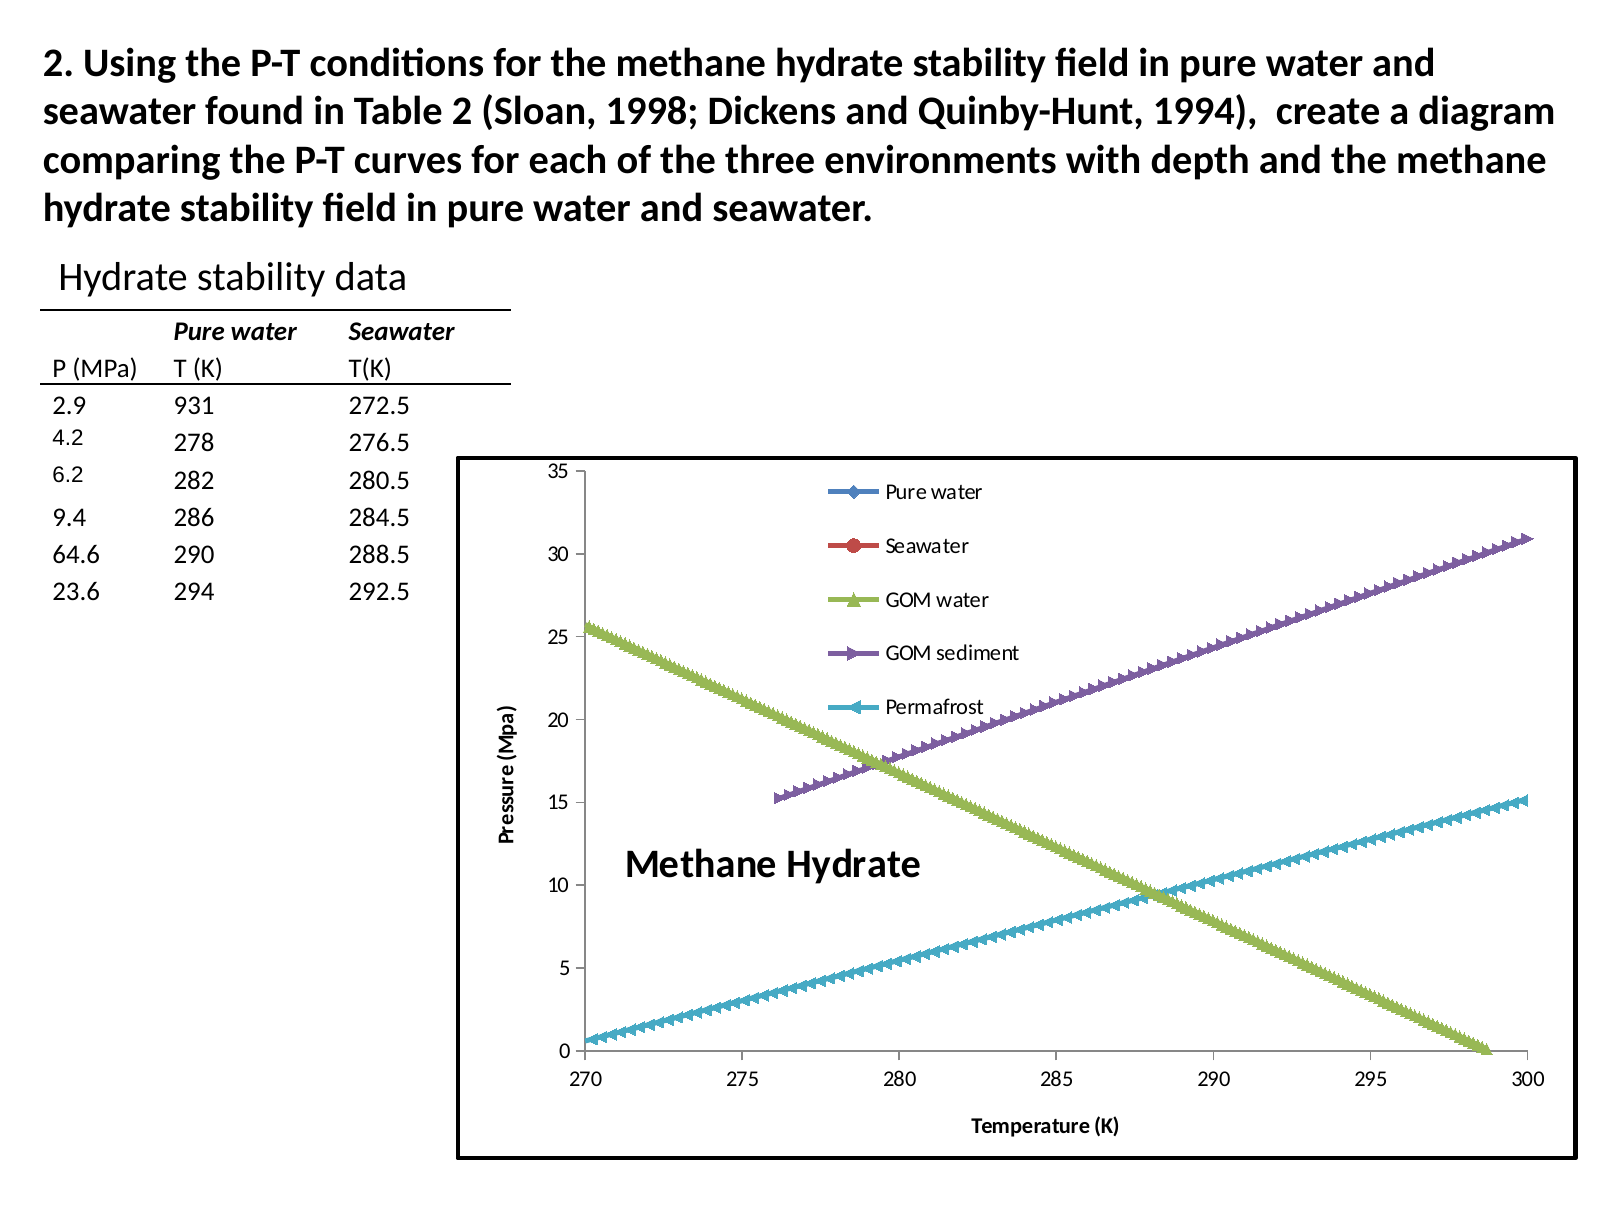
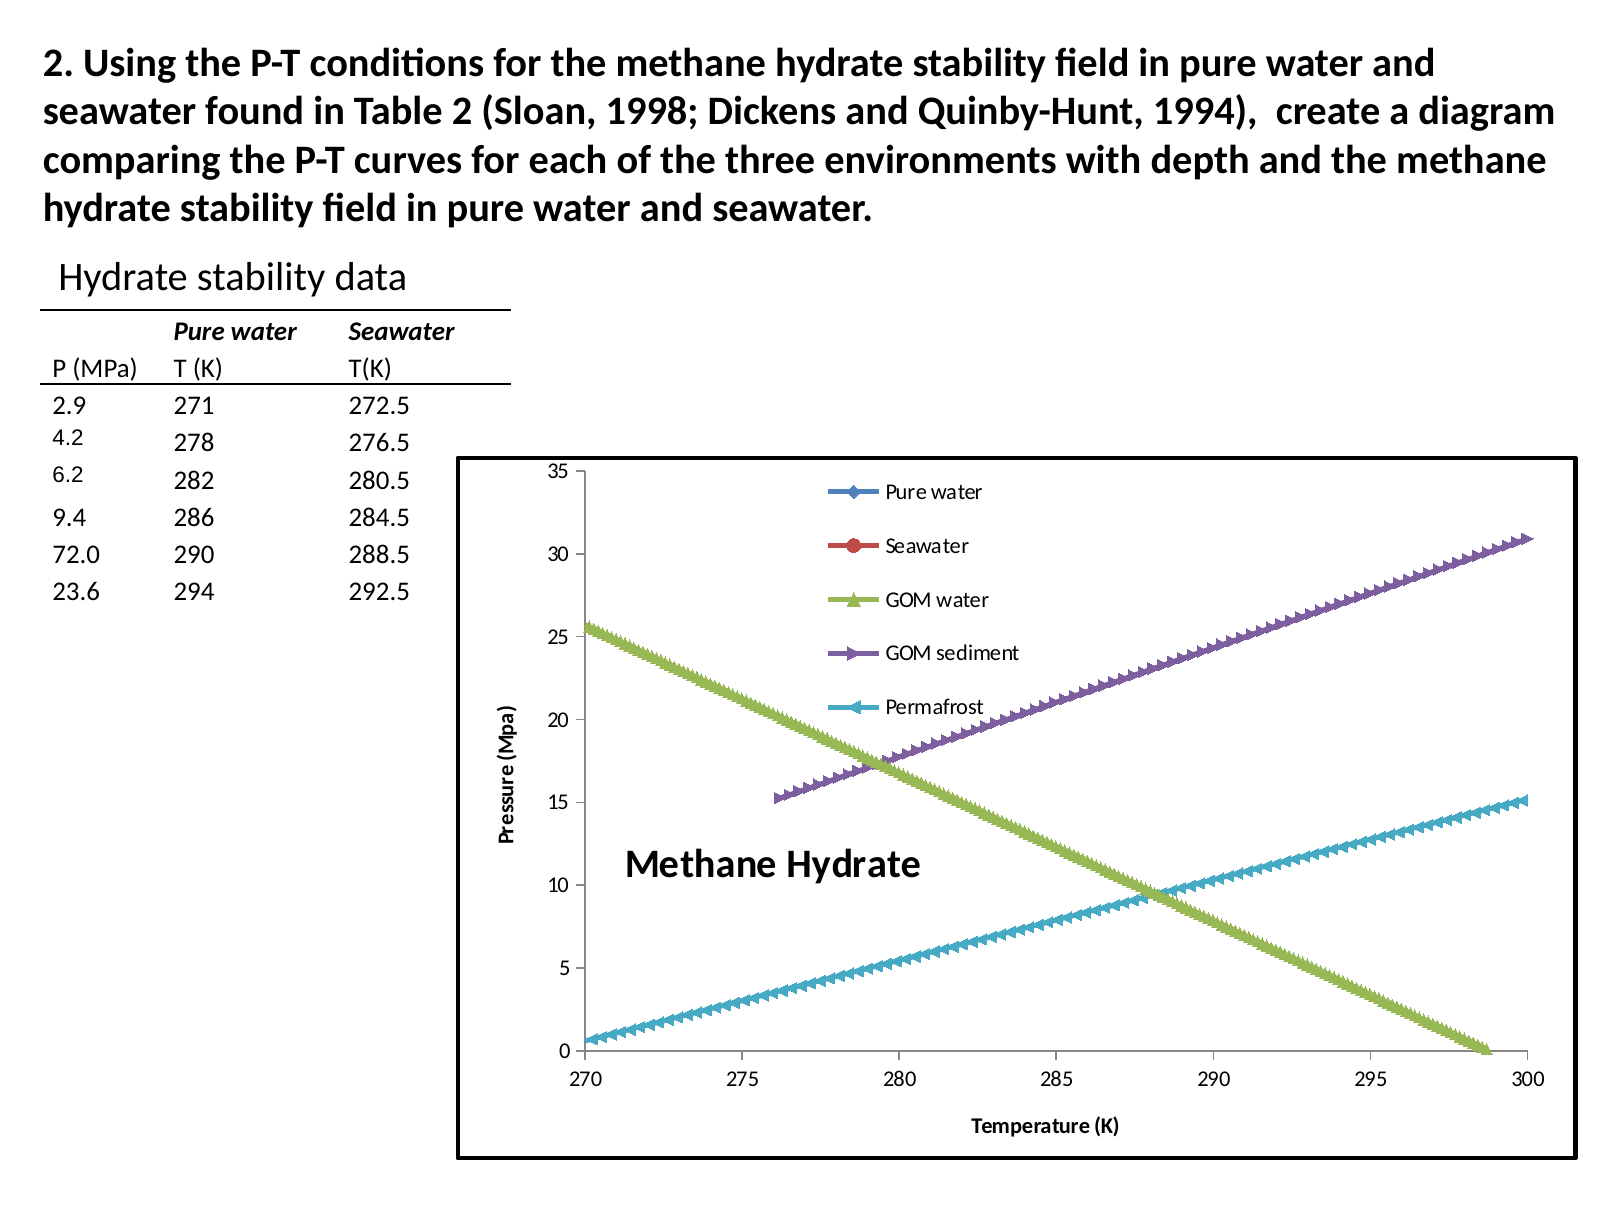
931: 931 -> 271 (194, 406)
64.6: 64.6 -> 72.0 (76, 555)
